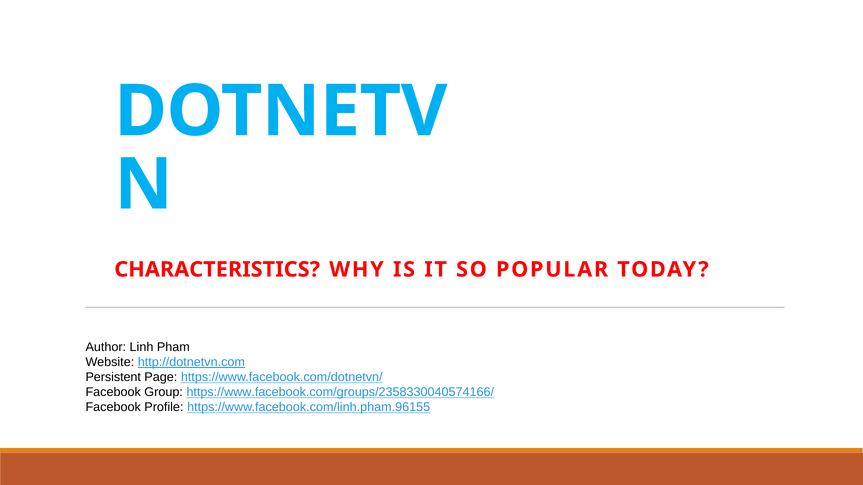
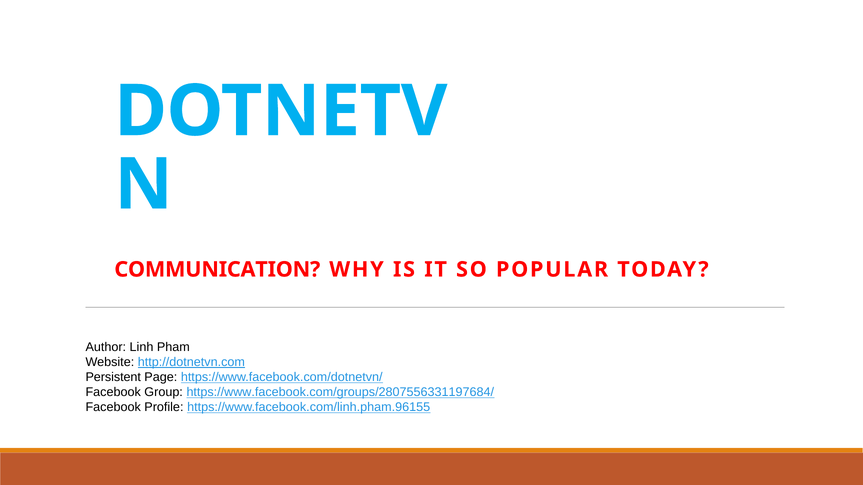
CHARACTERISTICS: CHARACTERISTICS -> COMMUNICATION (217, 270)
https://www.facebook.com/groups/2358330040574166/: https://www.facebook.com/groups/2358330040574166/ -> https://www.facebook.com/groups/2807556331197684/ (340, 393)
